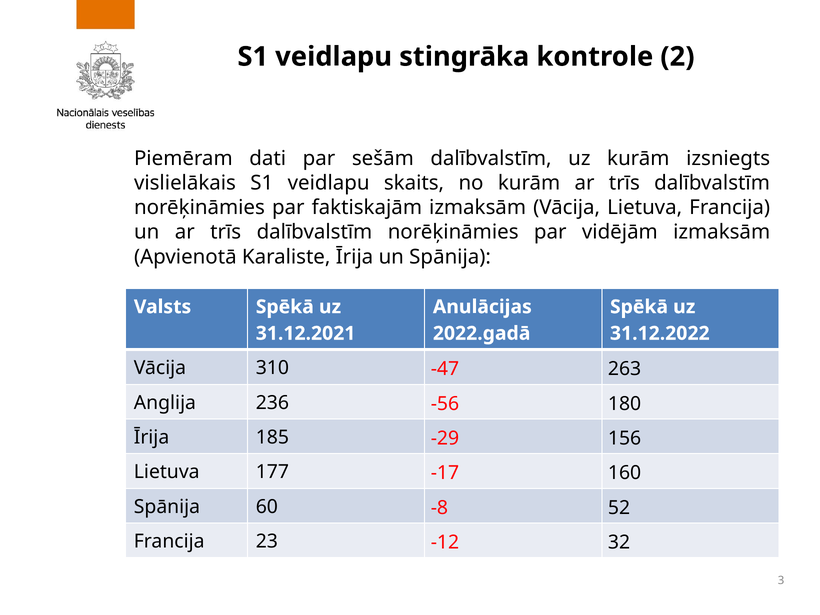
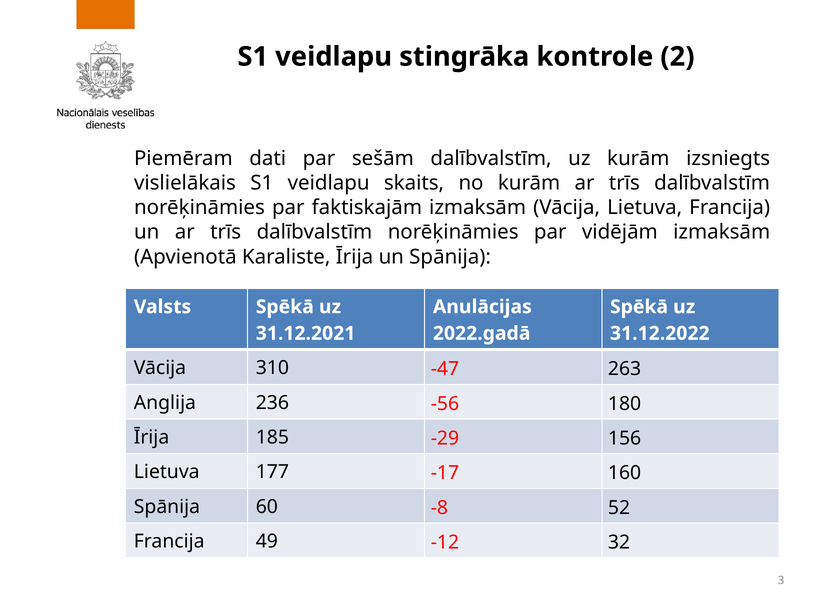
23: 23 -> 49 (267, 541)
